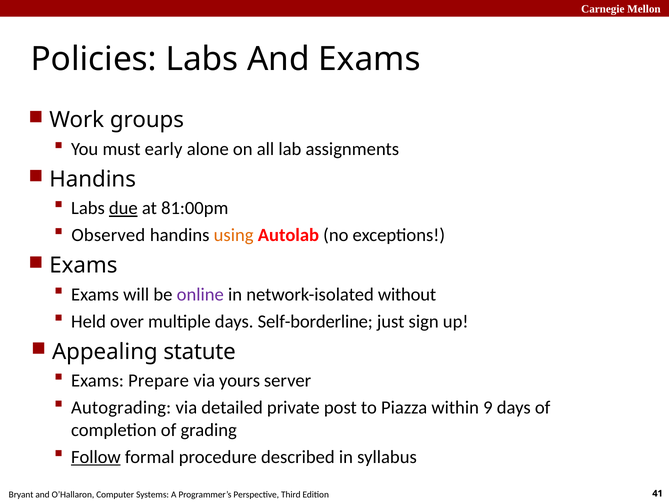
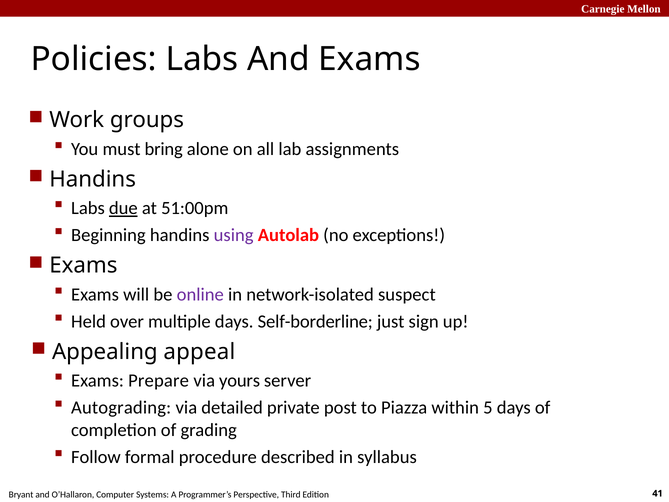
early: early -> bring (164, 149)
81:00pm: 81:00pm -> 51:00pm (195, 208)
Observed: Observed -> Beginning (108, 235)
using colour: orange -> purple (234, 235)
without: without -> suspect (407, 294)
statute: statute -> appeal (199, 352)
9: 9 -> 5 (488, 408)
Follow underline: present -> none (96, 457)
